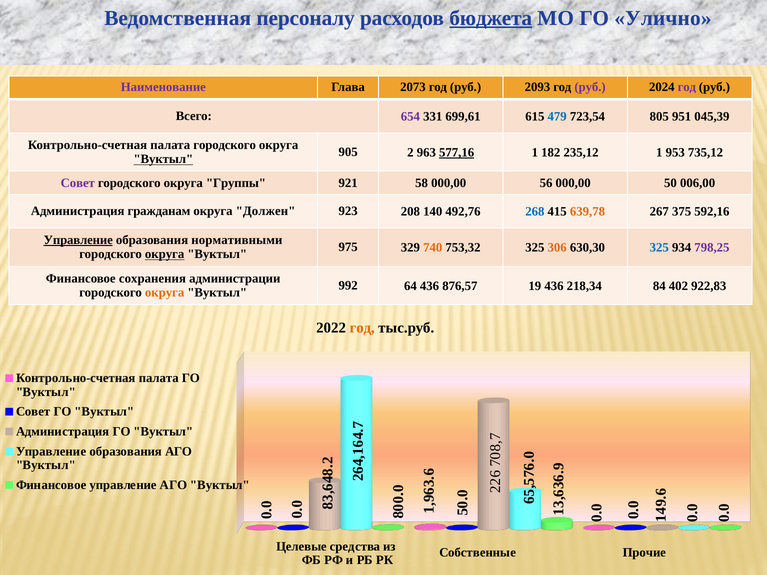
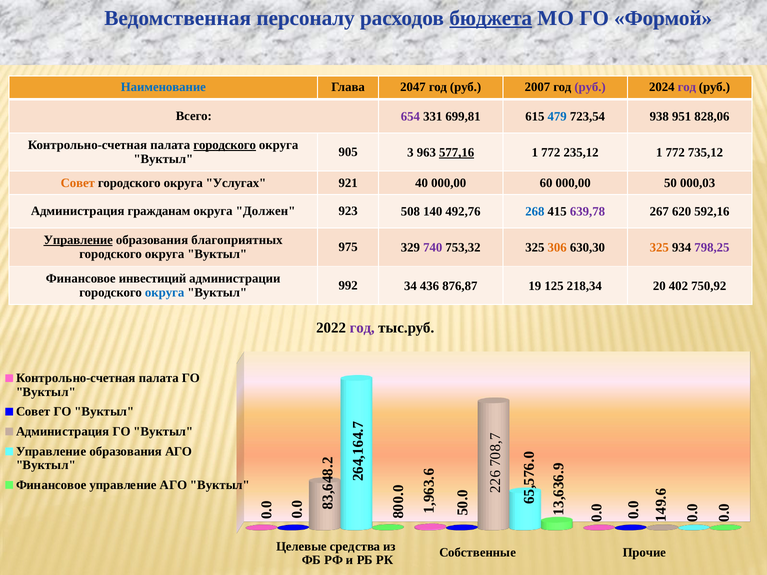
Улично: Улично -> Формой (663, 18)
Наименование colour: purple -> blue (163, 87)
2073: 2073 -> 2047 (413, 87)
2093: 2093 -> 2007 (537, 87)
699,61: 699,61 -> 699,81 (463, 117)
805: 805 -> 938 (659, 117)
045,39: 045,39 -> 828,06 (712, 117)
городского underline: none -> present (225, 145)
905 2: 2 -> 3 (410, 153)
182: 182 -> 772 (551, 153)
235,12 1 953: 953 -> 772 (675, 153)
Вуктыл underline: present -> none (163, 159)
Совет colour: purple -> orange (78, 183)
Группы: Группы -> Услугах (236, 183)
58: 58 -> 40 (422, 183)
56: 56 -> 60 (546, 183)
006,00: 006,00 -> 000,03 (698, 183)
208: 208 -> 508 (410, 212)
639,78 colour: orange -> purple (587, 212)
375: 375 -> 620 (682, 212)
нормативными: нормативными -> благоприятных (237, 240)
740 colour: orange -> purple (433, 248)
325 colour: blue -> orange (659, 248)
округа underline: present -> none (165, 254)
сохранения: сохранения -> инвестиций (153, 278)
64: 64 -> 34 (410, 286)
876,57: 876,57 -> 876,87 (460, 286)
19 436: 436 -> 125 (554, 286)
84: 84 -> 20 (659, 286)
922,83: 922,83 -> 750,92 (709, 286)
округа colour: orange -> blue (165, 293)
год colour: orange -> purple (362, 328)
